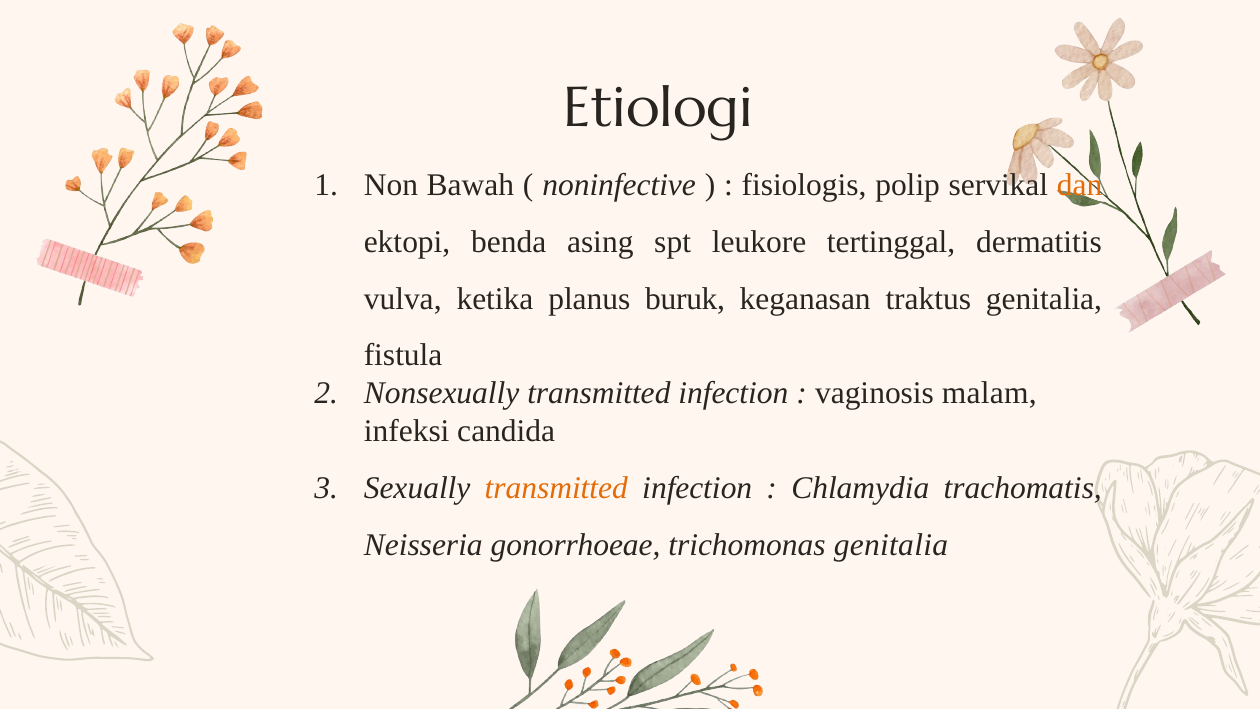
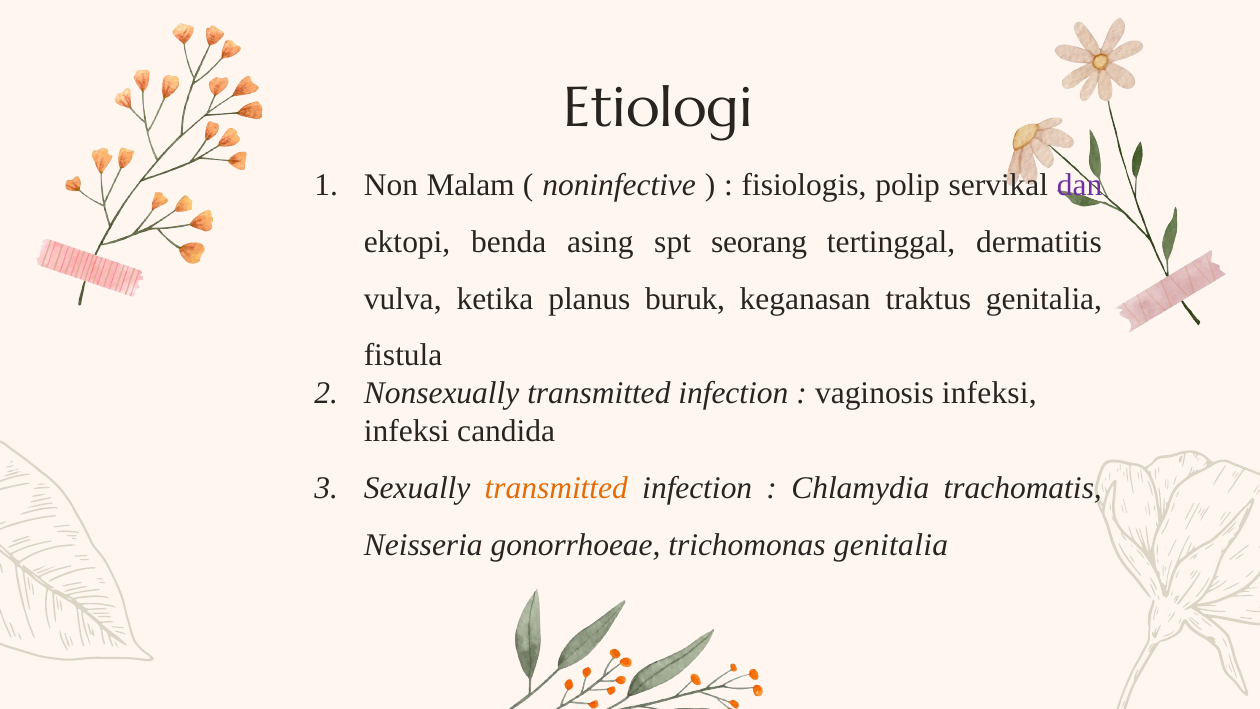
Bawah: Bawah -> Malam (471, 185)
dan colour: orange -> purple (1080, 185)
leukore: leukore -> seorang (759, 242)
vaginosis malam: malam -> infeksi (989, 393)
